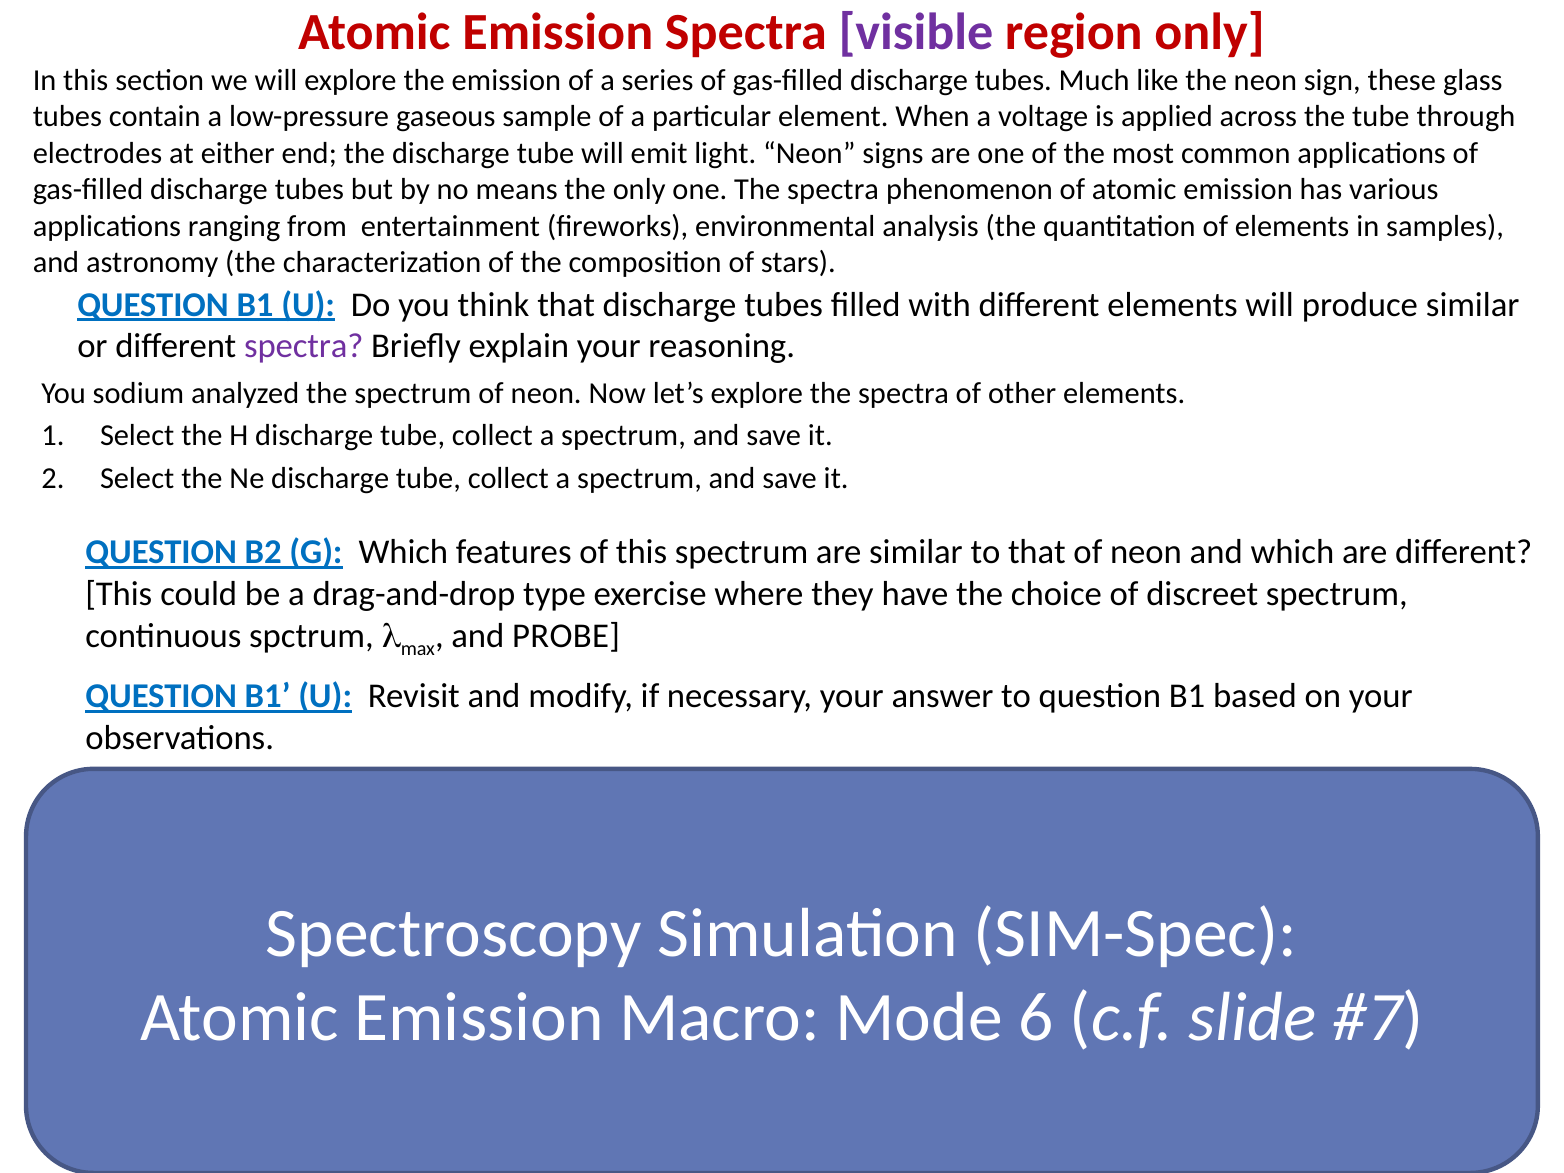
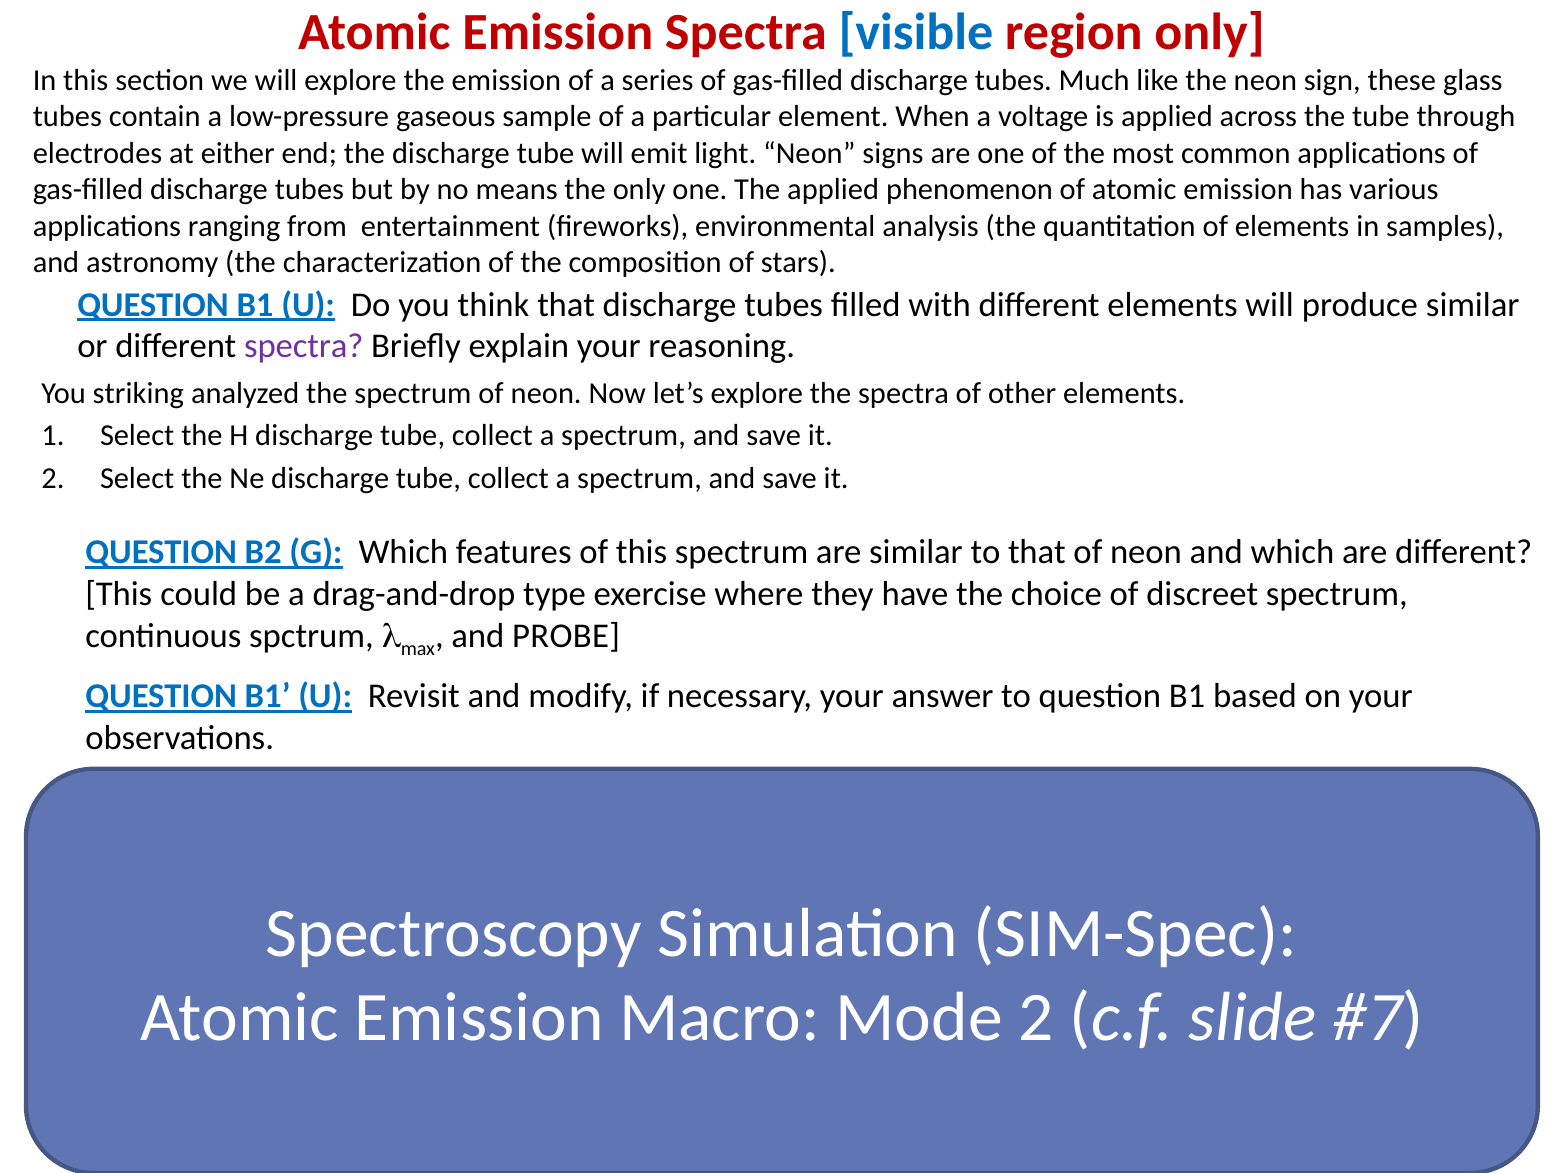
visible colour: purple -> blue (916, 32)
one The spectra: spectra -> applied (833, 190)
sodium: sodium -> striking (138, 393)
Mode 6: 6 -> 2 (1036, 1017)
